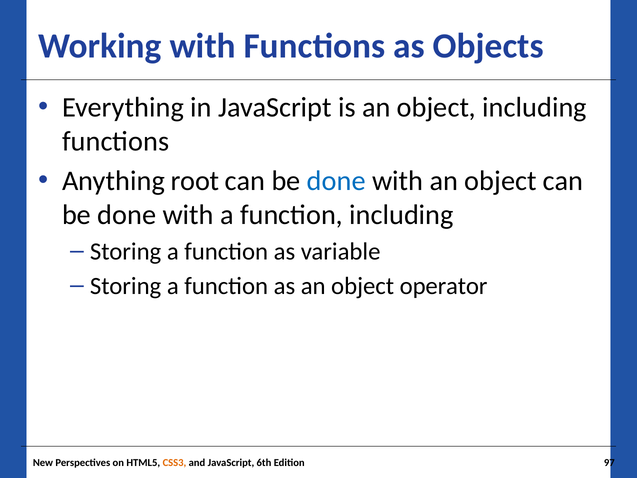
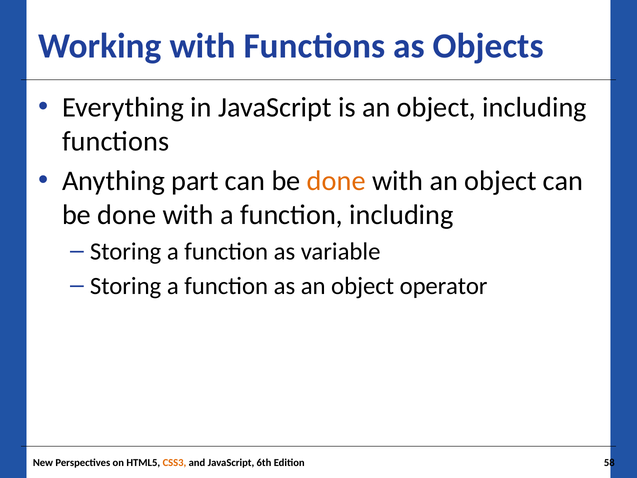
root: root -> part (195, 181)
done colour: blue -> orange (336, 181)
97: 97 -> 58 (609, 462)
